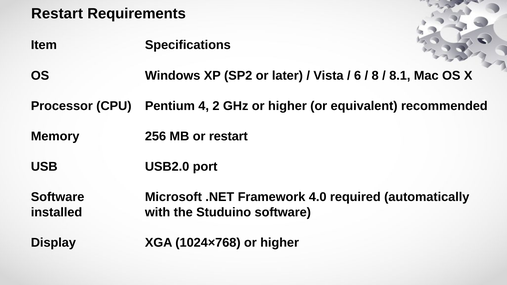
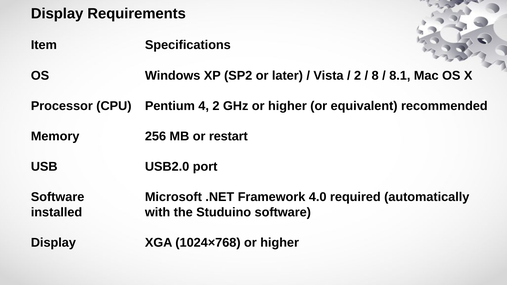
Restart: Restart -> Display (57, 14)
6: 6 -> 2 (358, 76)
